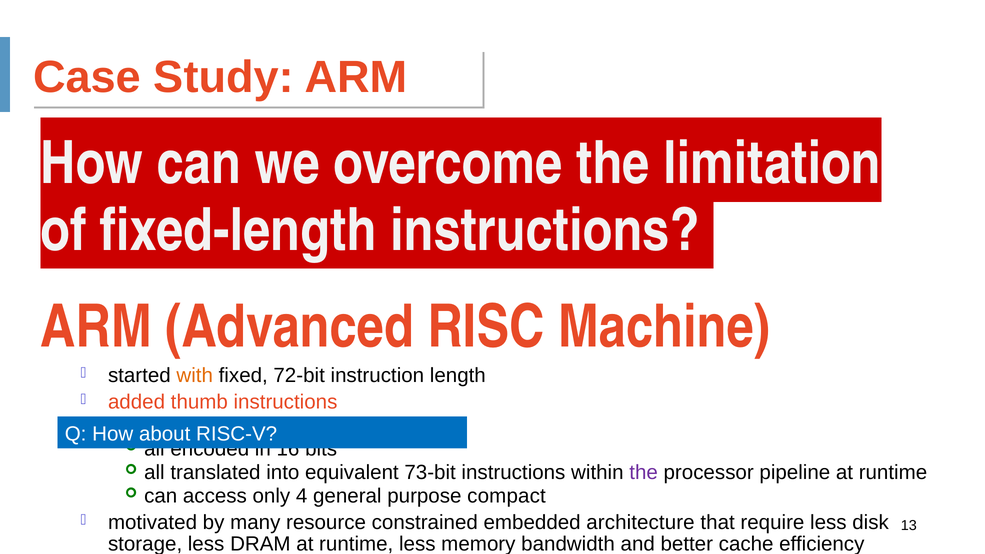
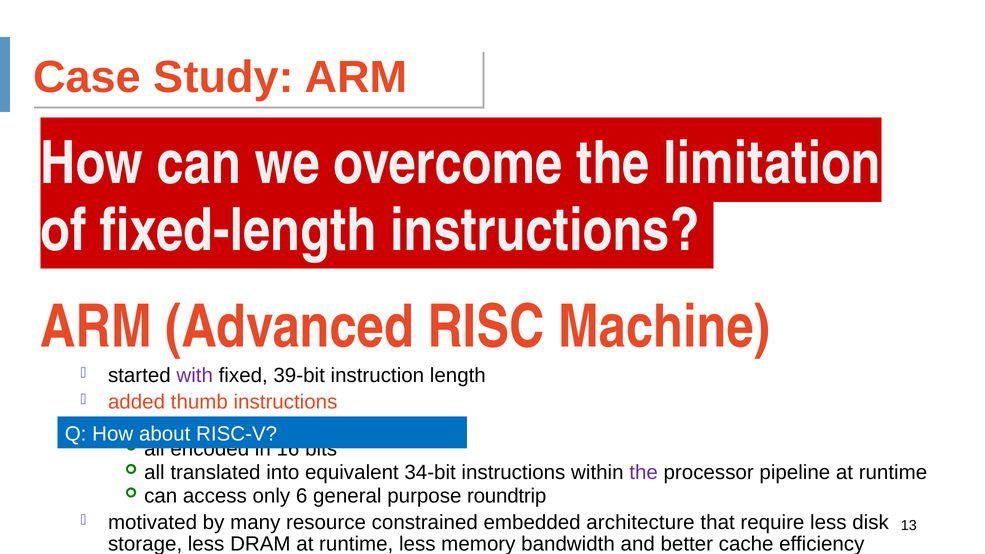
with colour: orange -> purple (195, 375)
72-bit: 72-bit -> 39-bit (299, 375)
73-bit: 73-bit -> 34-bit (430, 473)
4: 4 -> 6 (302, 496)
compact: compact -> roundtrip (507, 496)
